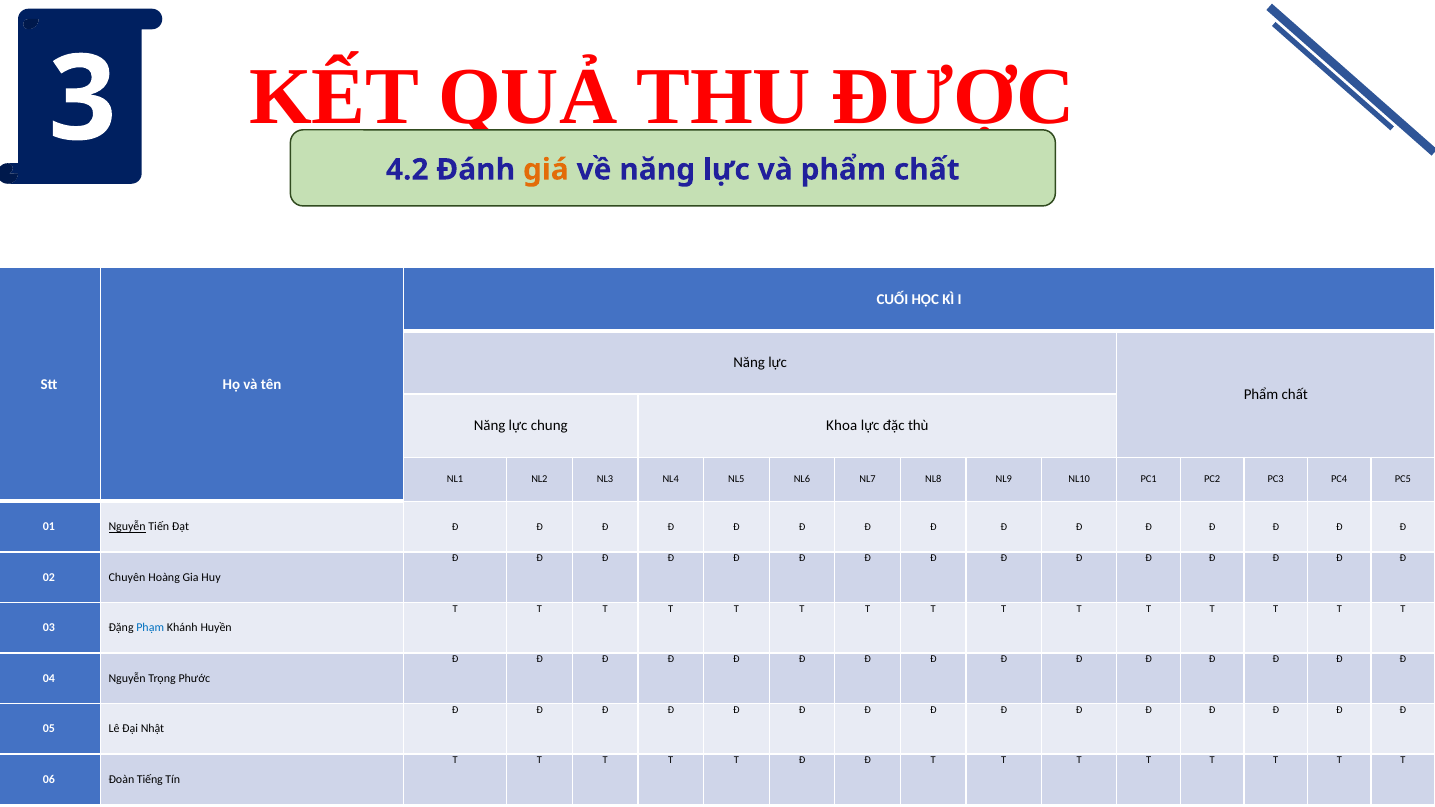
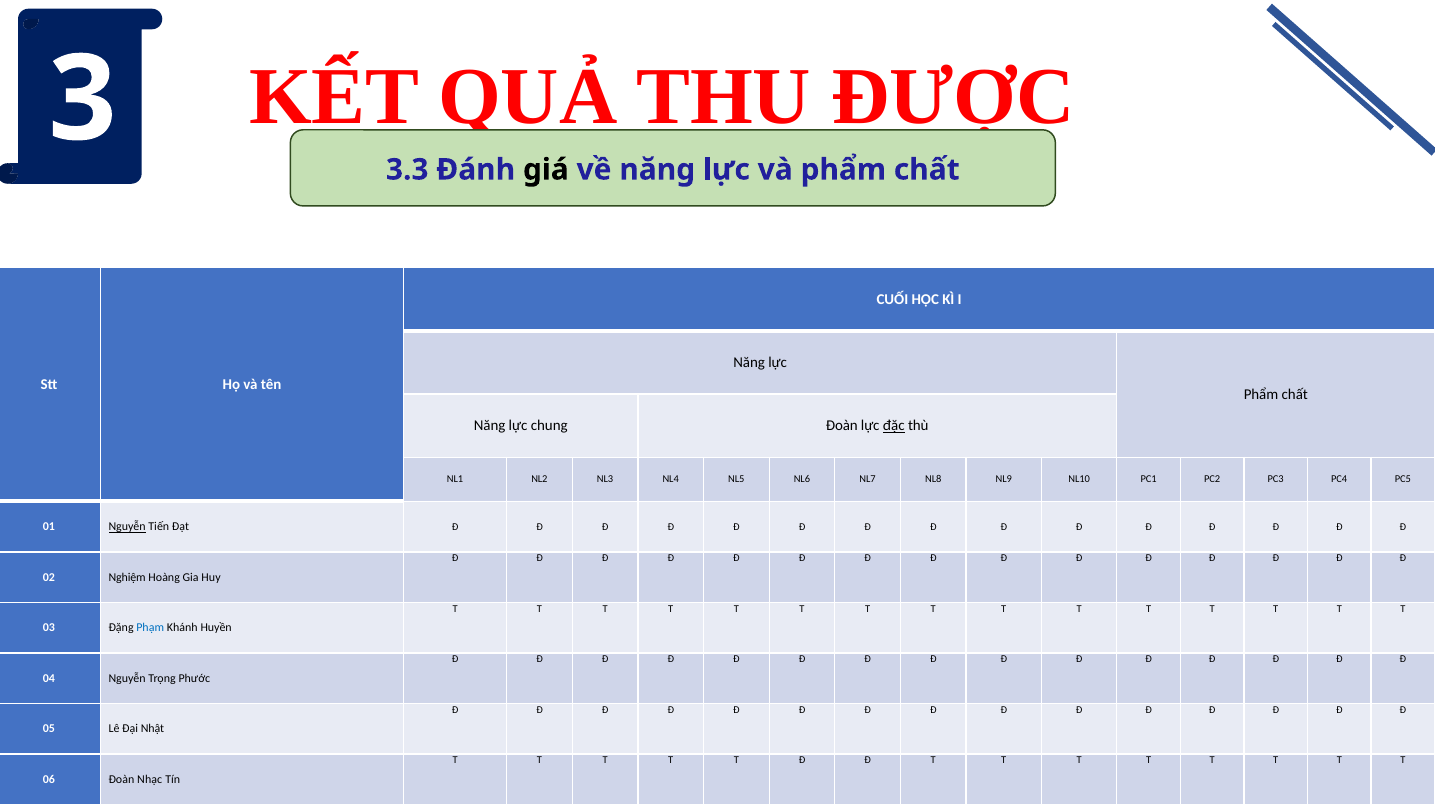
4.2: 4.2 -> 3.3 (407, 170)
giá colour: orange -> black (546, 170)
chung Khoa: Khoa -> Đoàn (842, 426)
đặc underline: none -> present (894, 426)
Chuyên: Chuyên -> Nghiệm (127, 577)
Tiếng: Tiếng -> Nhạc (150, 779)
